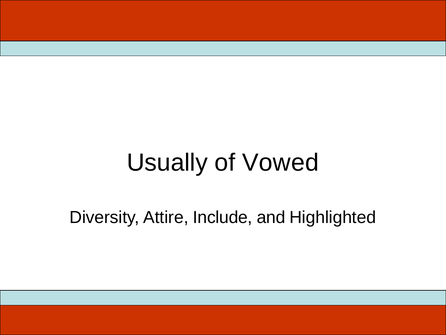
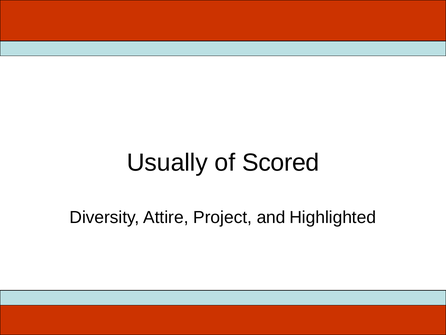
Vowed: Vowed -> Scored (281, 162)
Include: Include -> Project (223, 217)
